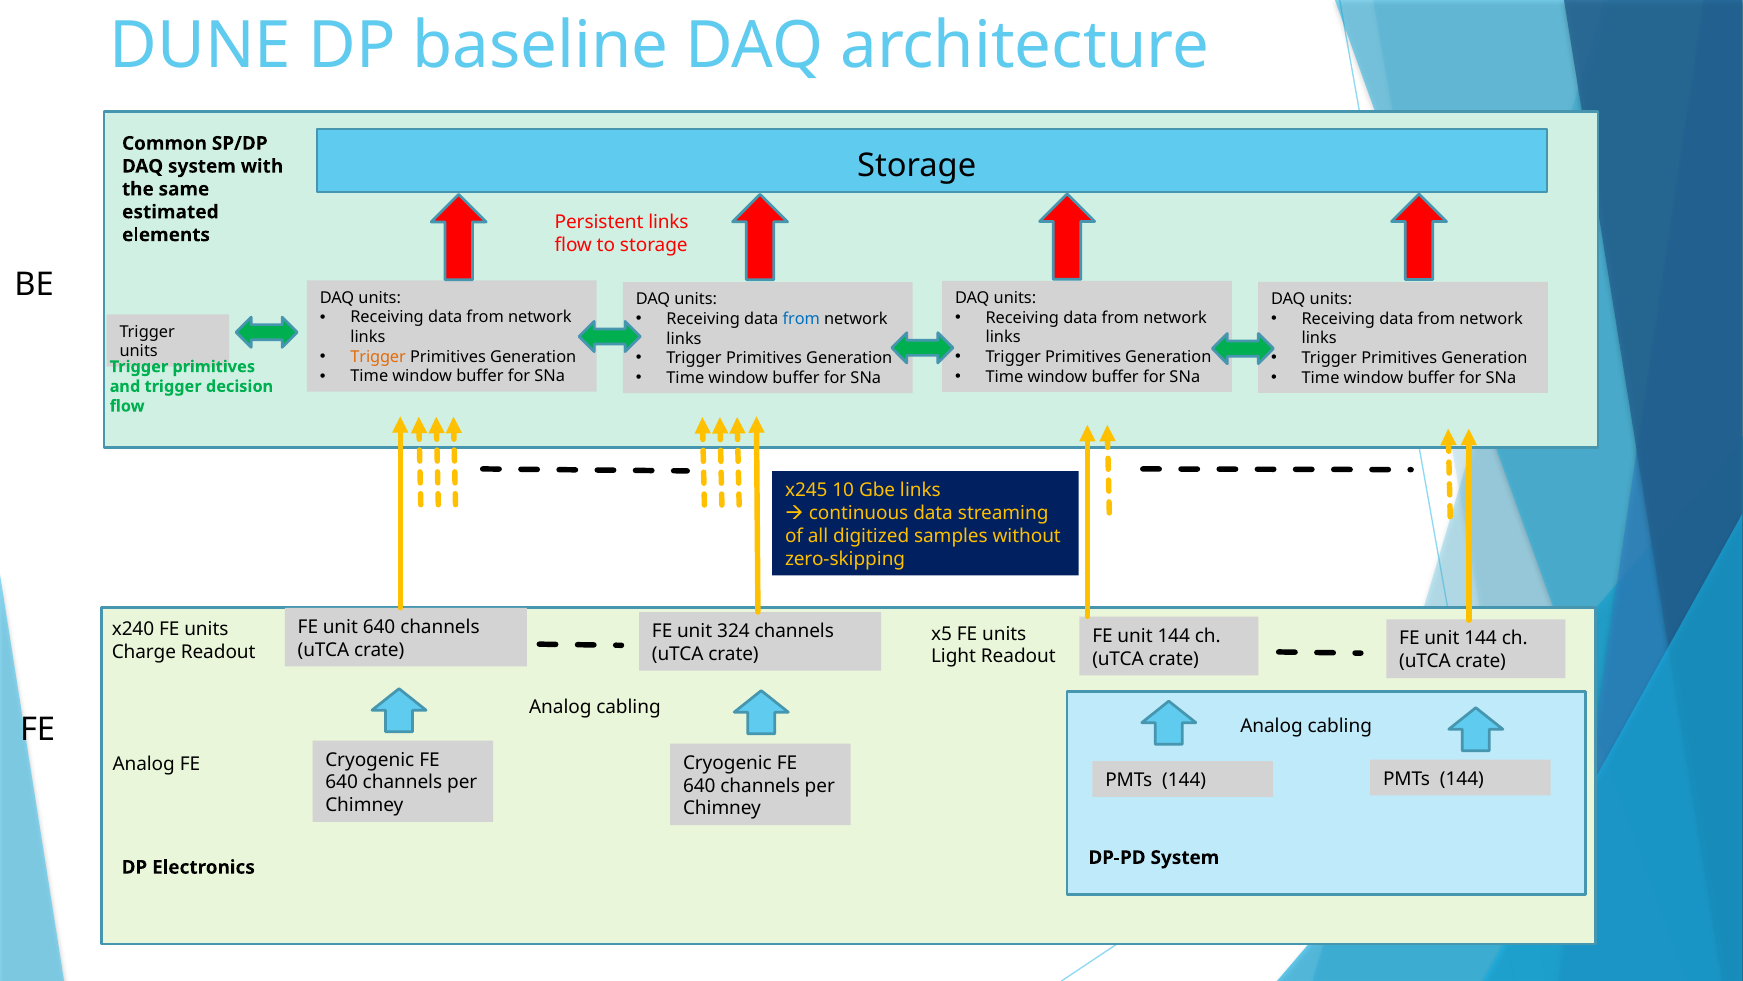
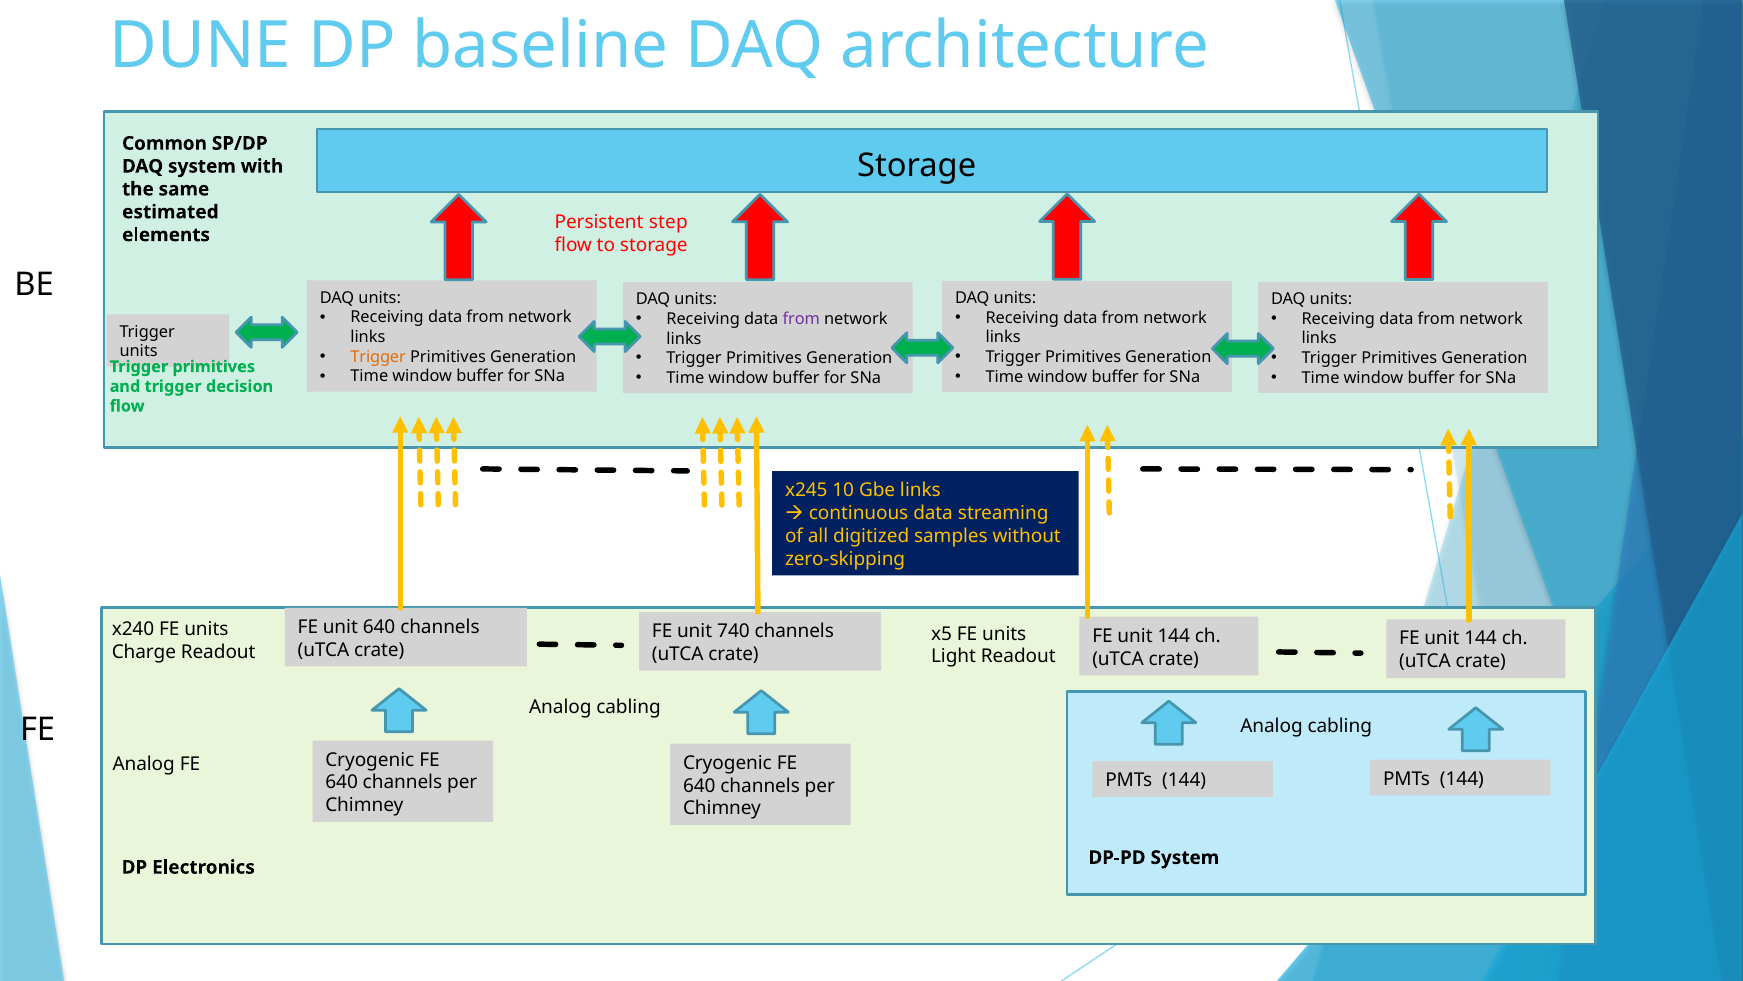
Persistent links: links -> step (668, 222)
from colour: blue -> purple (801, 319)
324: 324 -> 740 (733, 631)
